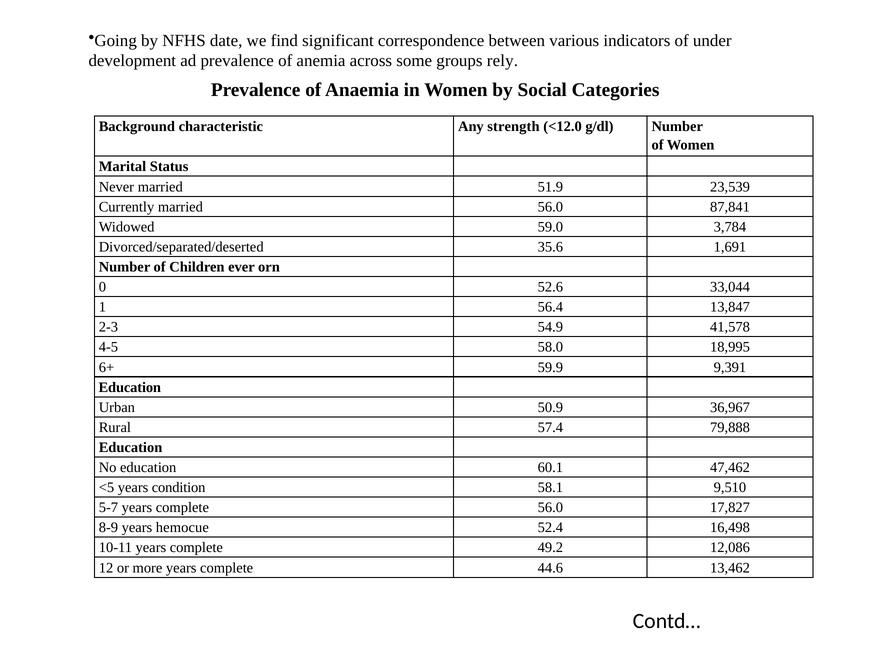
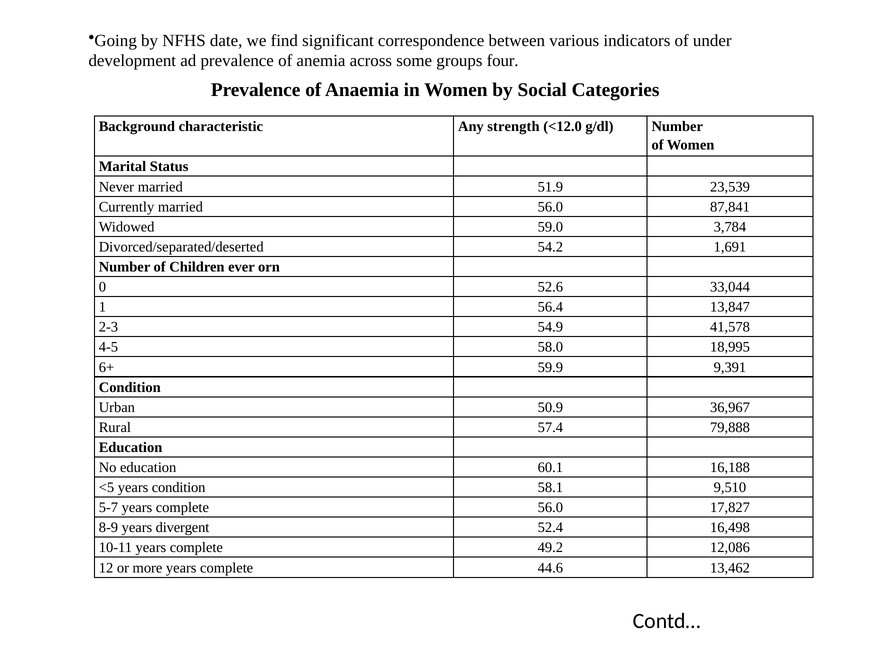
rely: rely -> four (503, 61)
35.6: 35.6 -> 54.2 (550, 247)
Education: Education -> Condition (130, 387)
47,462: 47,462 -> 16,188 (730, 468)
hemocue: hemocue -> divergent (182, 528)
